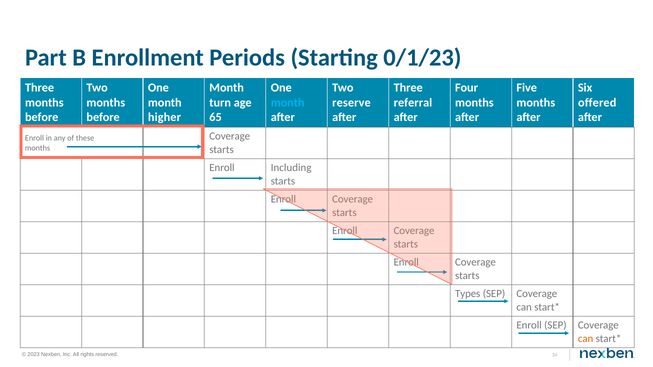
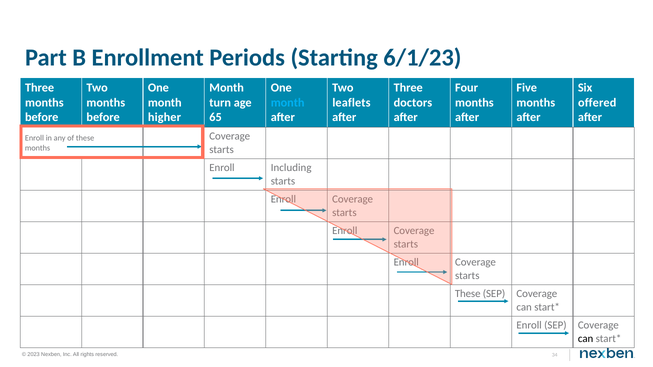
0/1/23: 0/1/23 -> 6/1/23 (422, 58)
reserve: reserve -> leaflets (351, 103)
referral: referral -> doctors (413, 103)
Types: Types -> These (468, 294)
can colour: orange -> black (586, 339)
